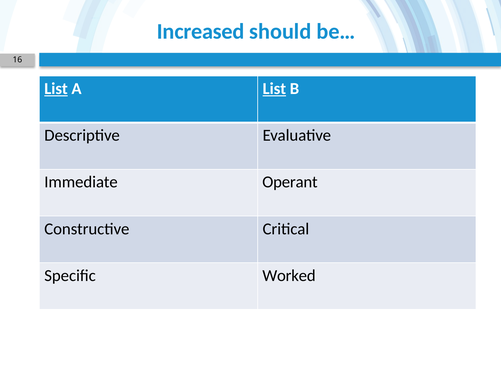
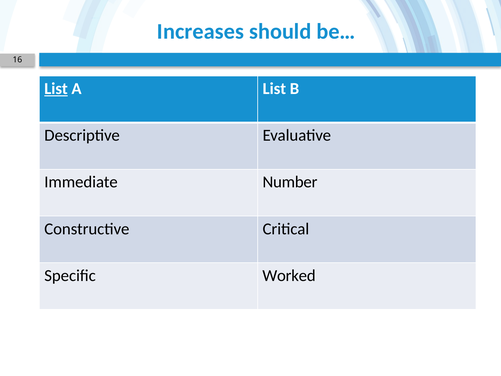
Increased: Increased -> Increases (201, 31)
List underline: present -> none (274, 89)
Operant: Operant -> Number (290, 182)
